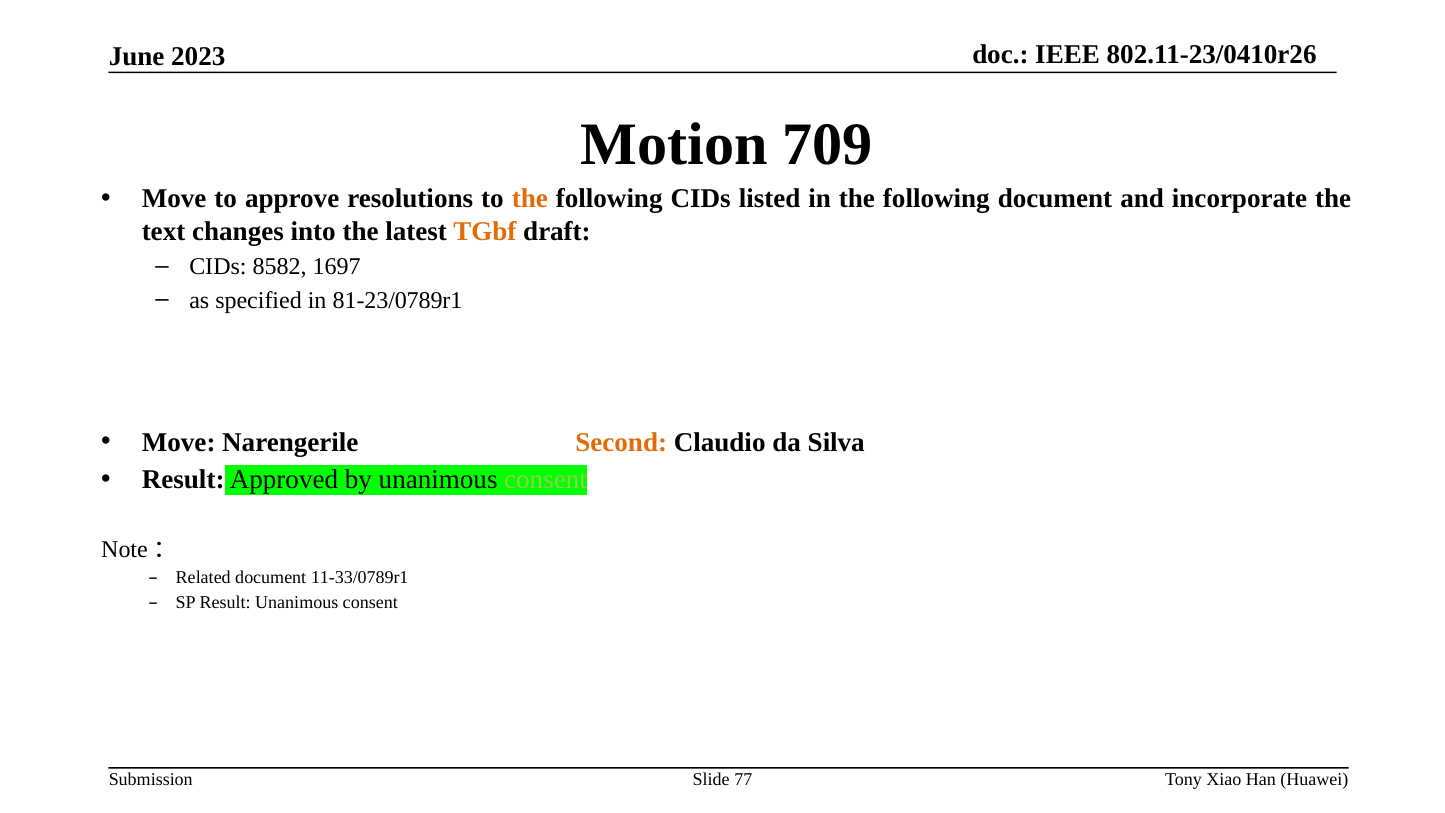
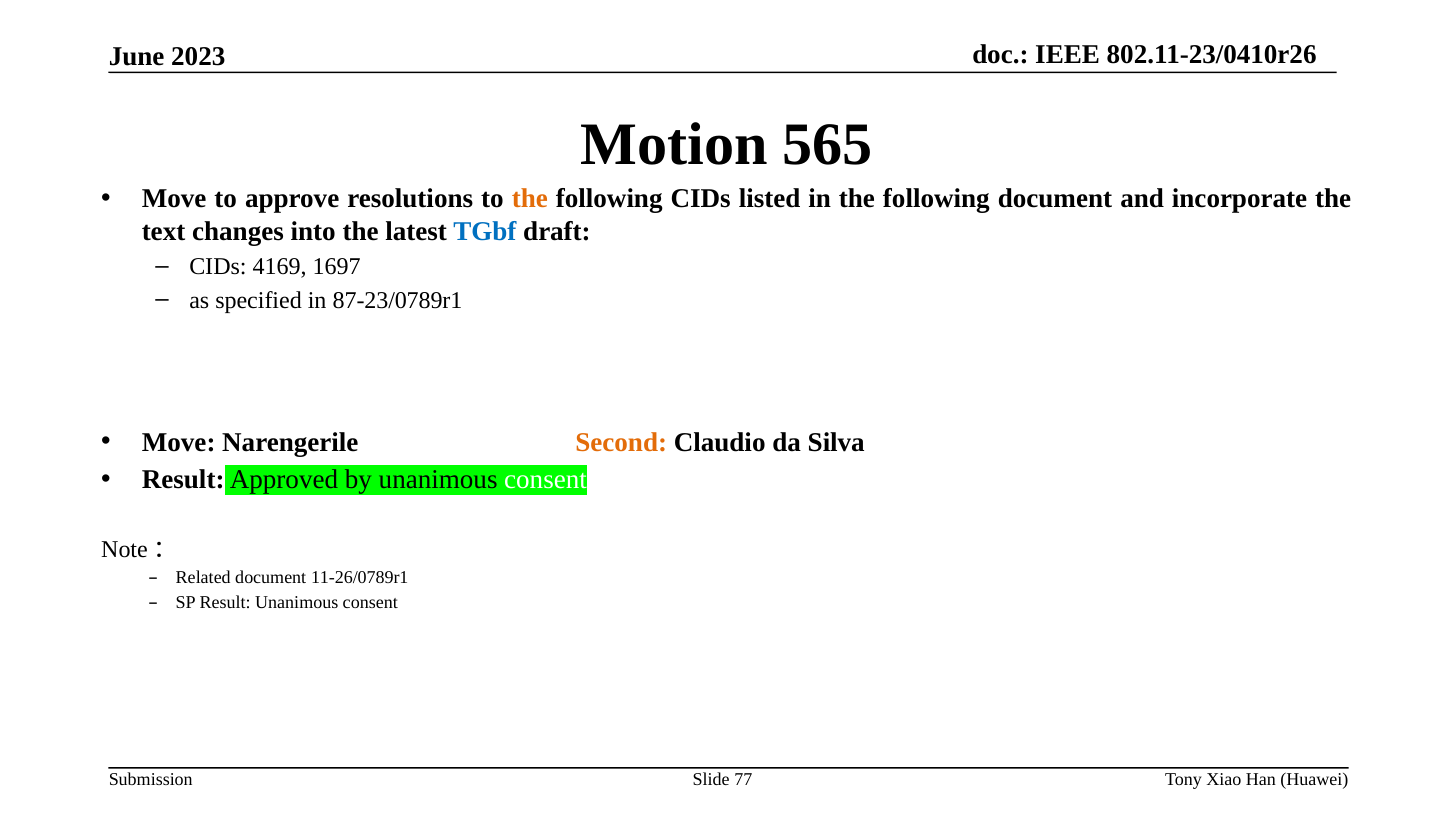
709: 709 -> 565 (828, 145)
TGbf colour: orange -> blue (485, 231)
8582: 8582 -> 4169 (280, 267)
81-23/0789r1: 81-23/0789r1 -> 87-23/0789r1 (398, 300)
consent colour: light green -> white (546, 480)
11-33/0789r1: 11-33/0789r1 -> 11-26/0789r1 (360, 577)
